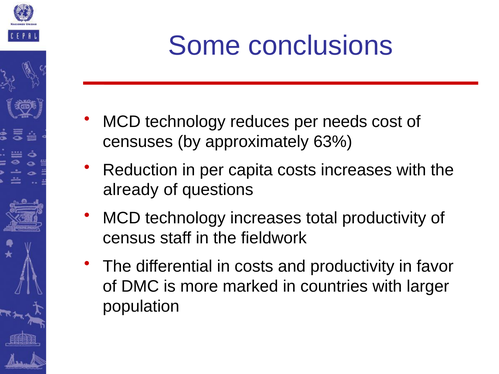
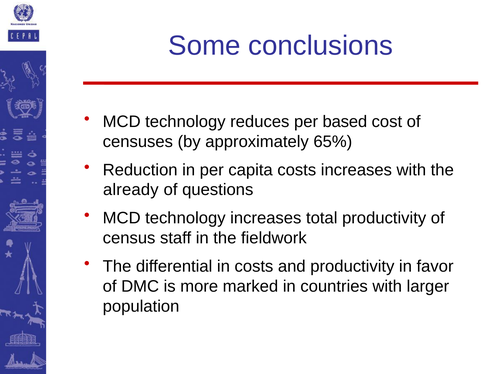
needs: needs -> based (345, 122)
63%: 63% -> 65% (333, 142)
